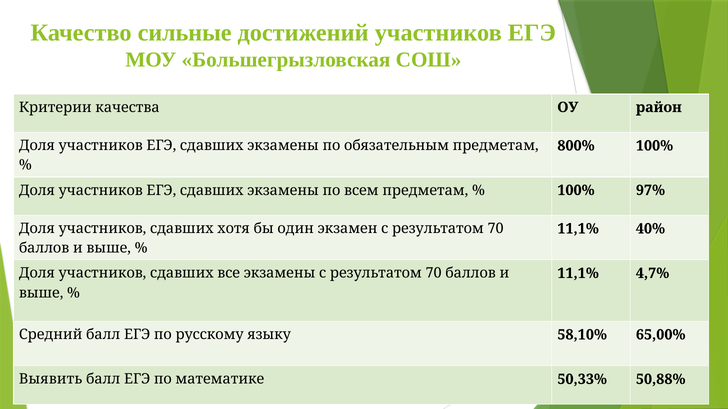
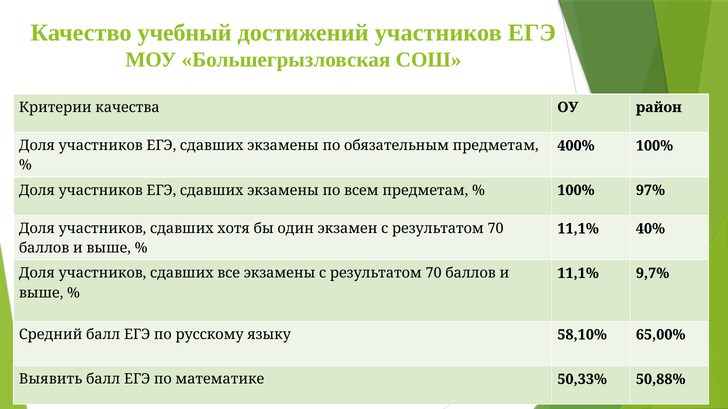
сильные: сильные -> учебный (185, 33)
800%: 800% -> 400% (576, 146)
4,7%: 4,7% -> 9,7% (653, 274)
